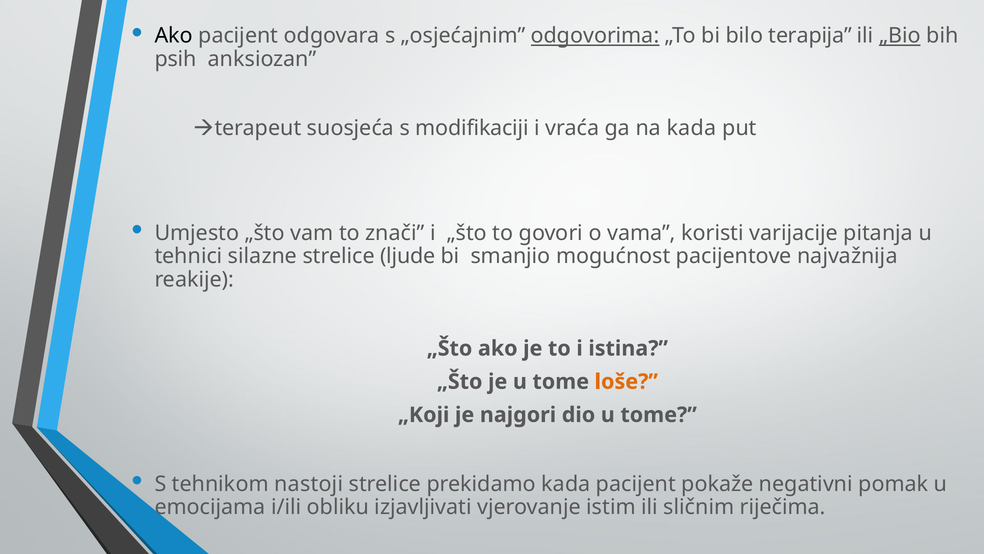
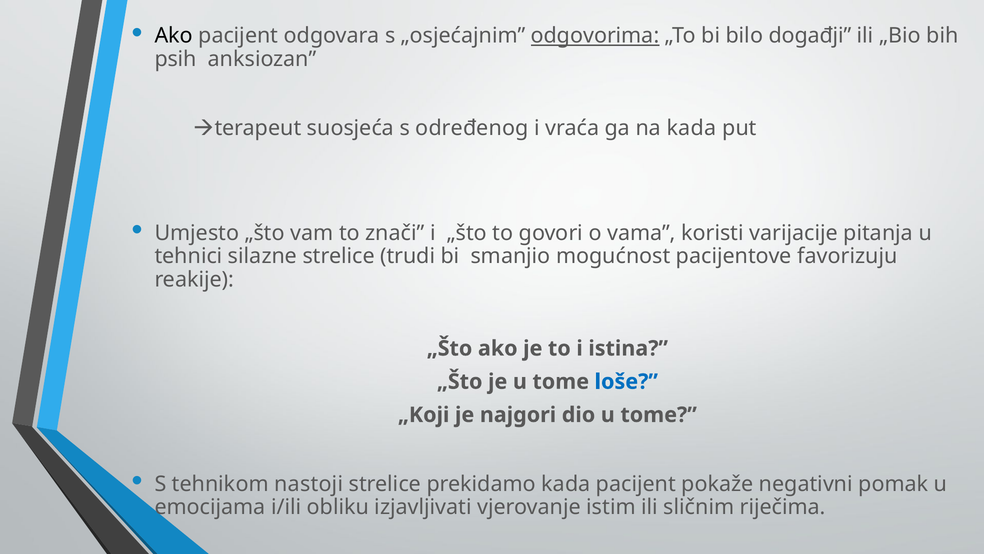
terapija: terapija -> događji (810, 36)
„Bio underline: present -> none (900, 36)
modifikaciji: modifikaciji -> određenog (472, 128)
ljude: ljude -> trudi (408, 256)
najvažnija: najvažnija -> favorizuju (847, 256)
loše colour: orange -> blue (626, 381)
